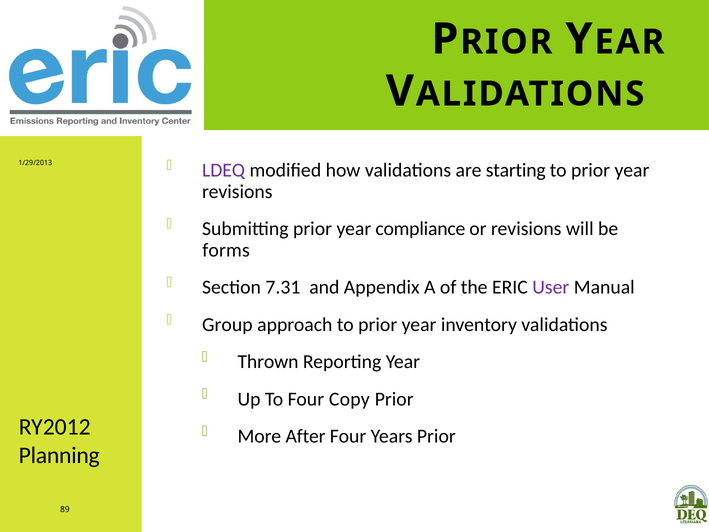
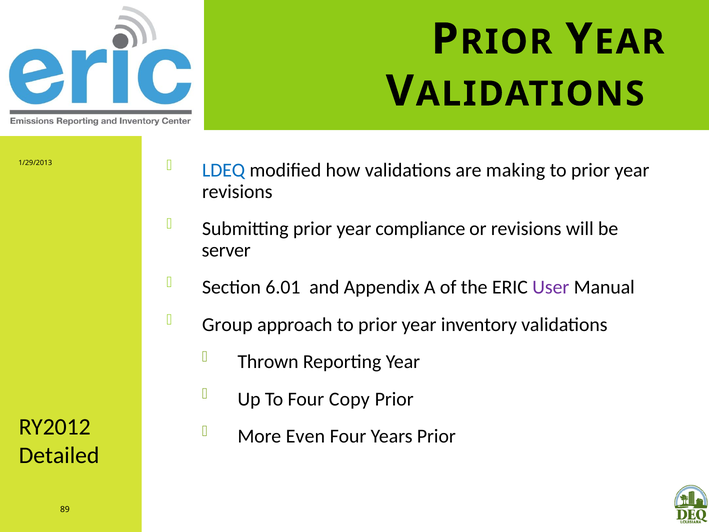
LDEQ colour: purple -> blue (224, 170)
starting: starting -> making (516, 170)
forms: forms -> server (226, 250)
7.31: 7.31 -> 6.01 (283, 287)
After: After -> Even (305, 436)
Planning: Planning -> Detailed (59, 455)
